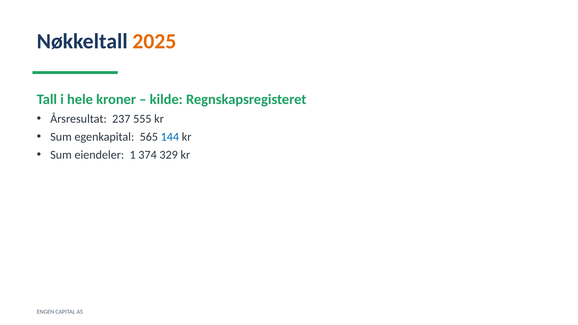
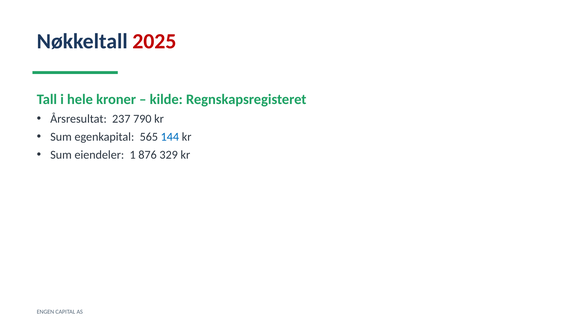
2025 colour: orange -> red (155, 41)
555: 555 -> 790 (142, 119)
374: 374 -> 876 (148, 155)
